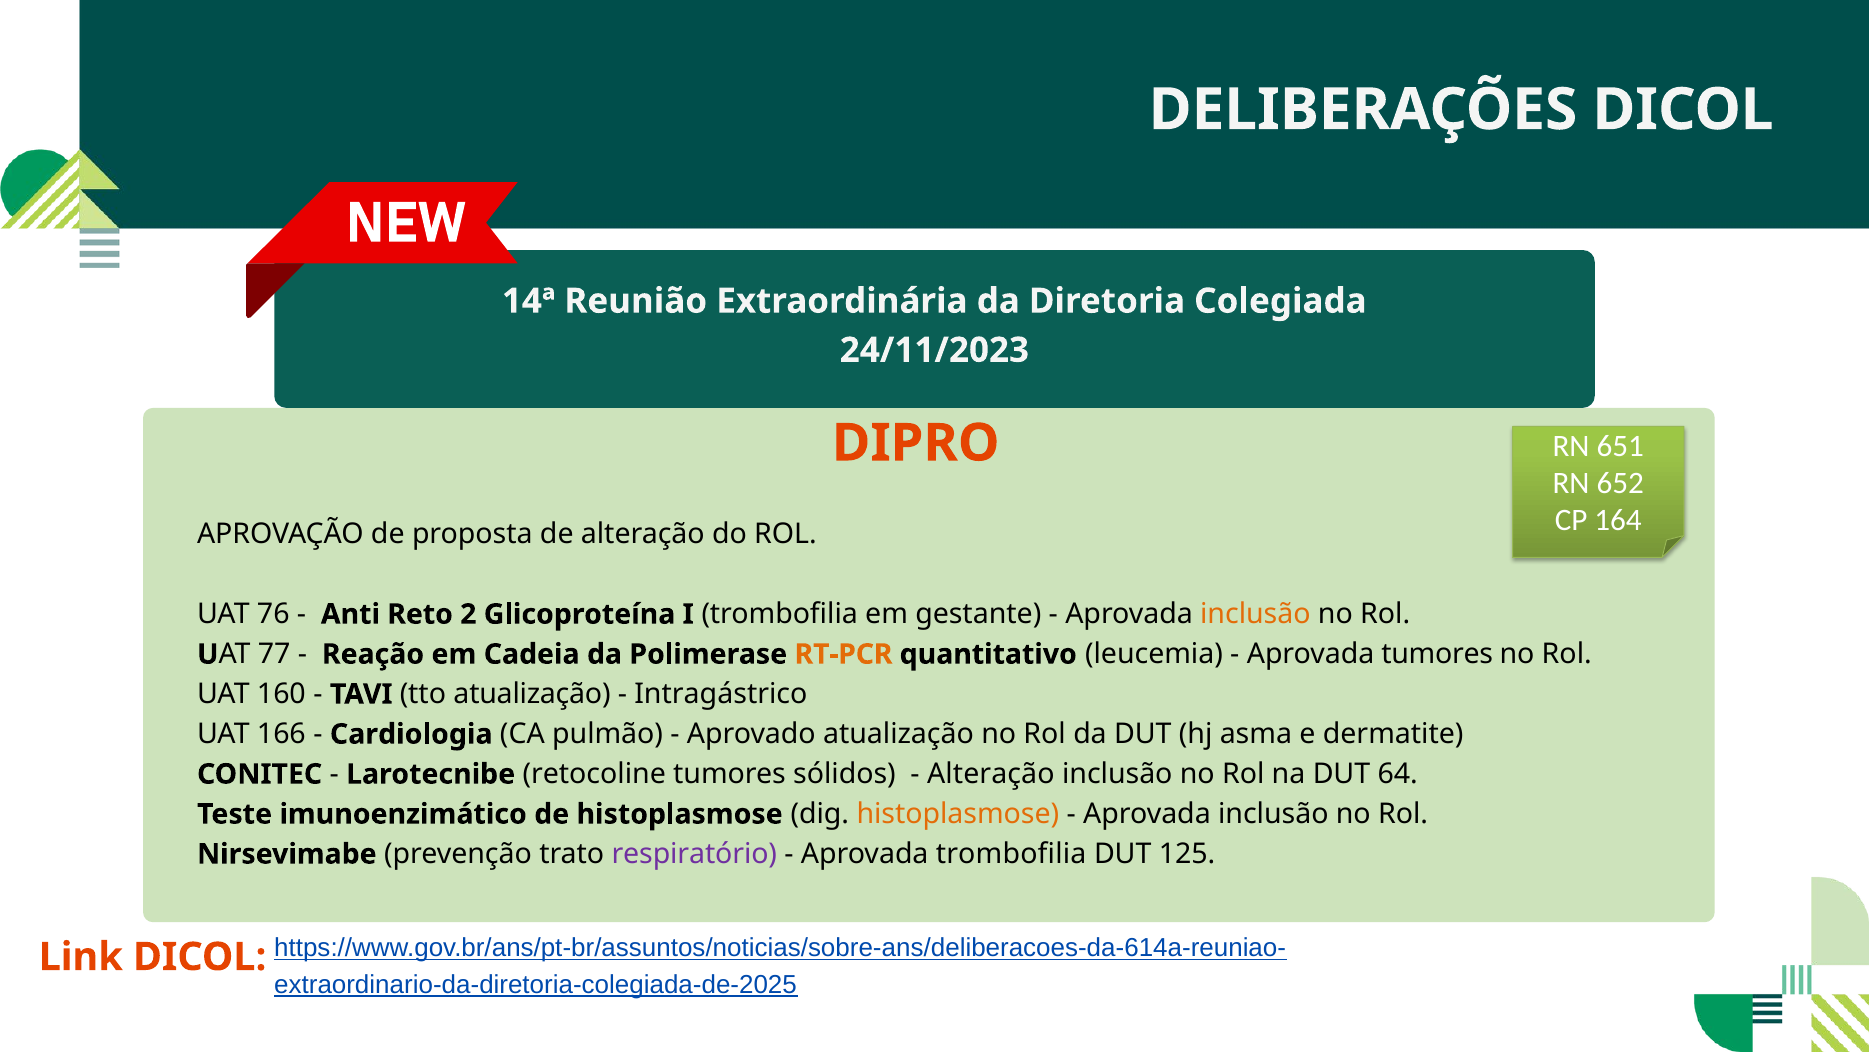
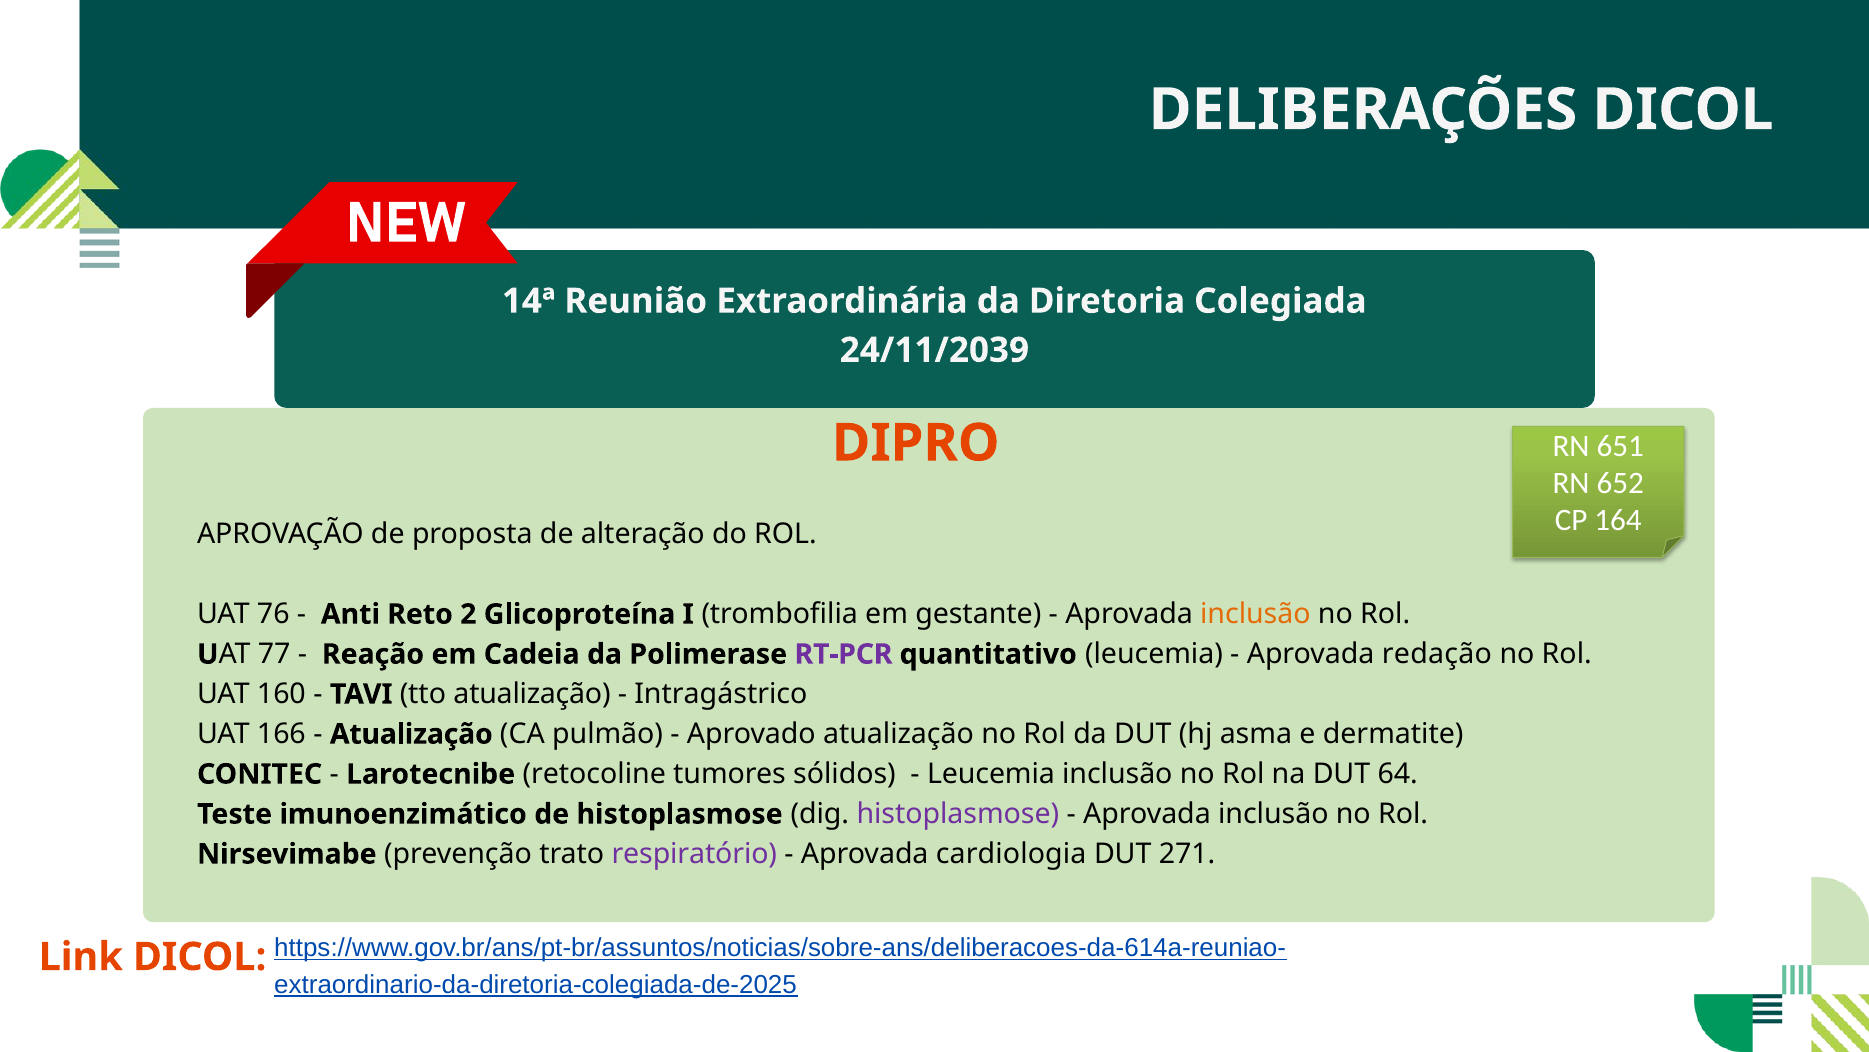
24/11/2023: 24/11/2023 -> 24/11/2039 (934, 350)
RT-PCR colour: orange -> purple (844, 654)
Aprovada tumores: tumores -> redação (1437, 654)
Cardiologia: Cardiologia -> Atualização (411, 734)
Alteração: Alteração -> Leucemia (991, 774)
histoplasmose colour: orange -> purple (958, 814)
Aprovada trombofilia: trombofilia -> cardiologia (1011, 854)
125: 125 -> 271 (1187, 854)
